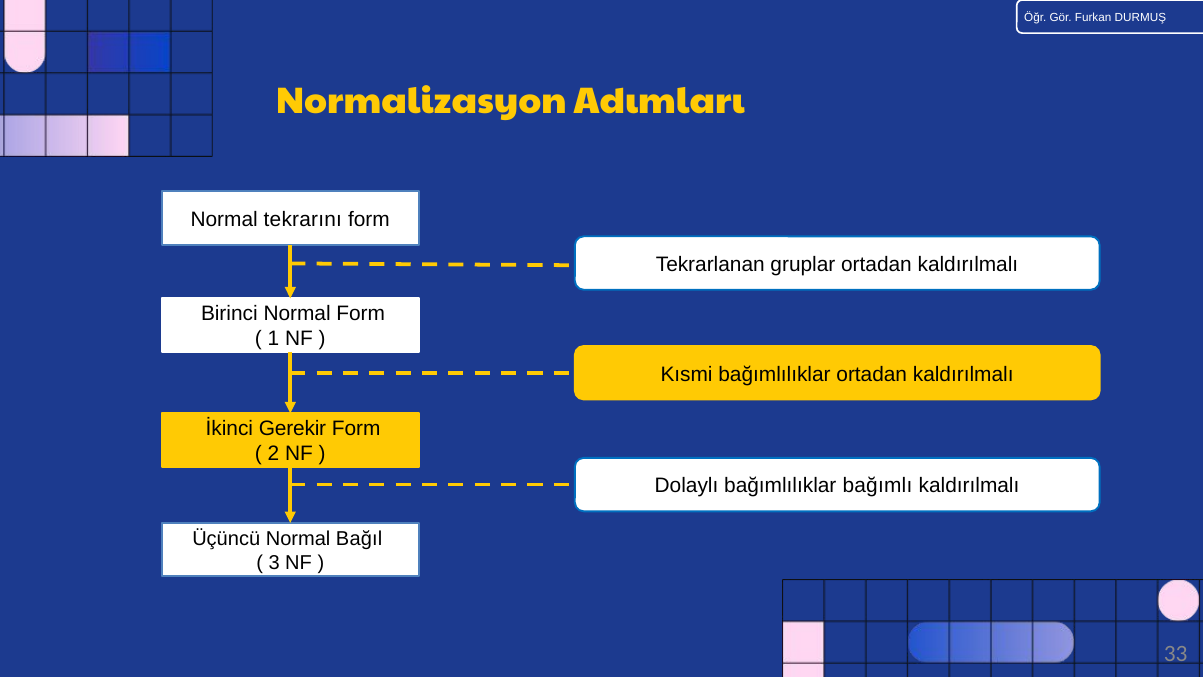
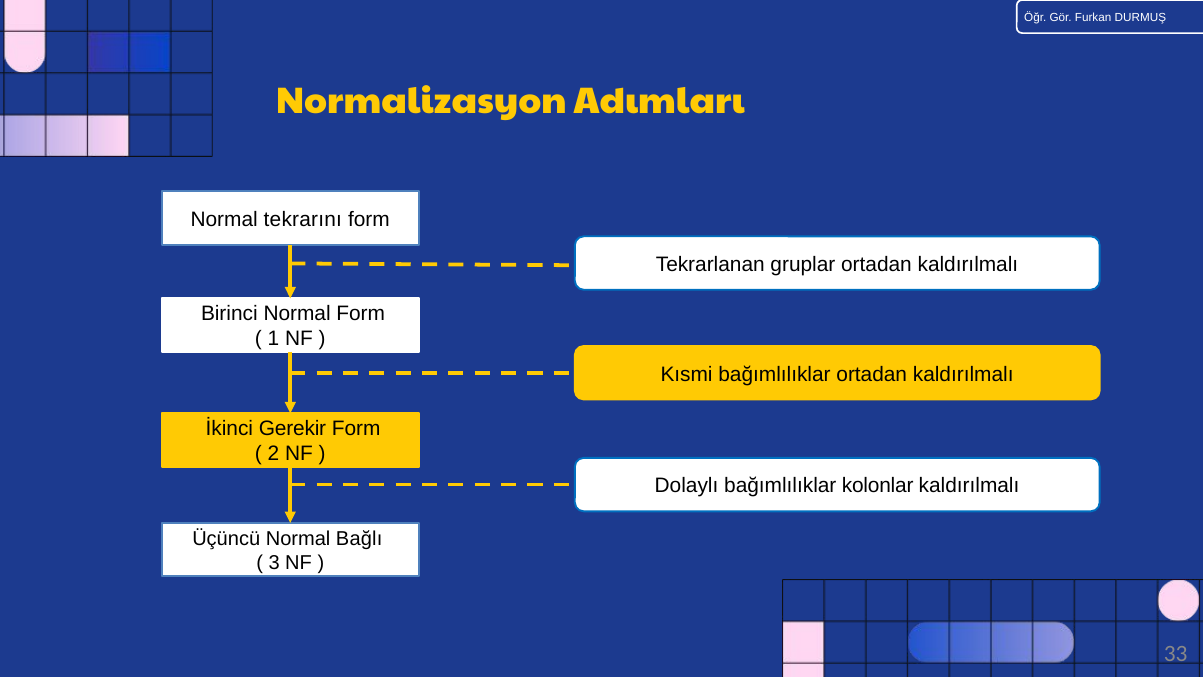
bağımlı: bağımlı -> kolonlar (878, 486)
Bağıl: Bağıl -> Bağlı (359, 539)
